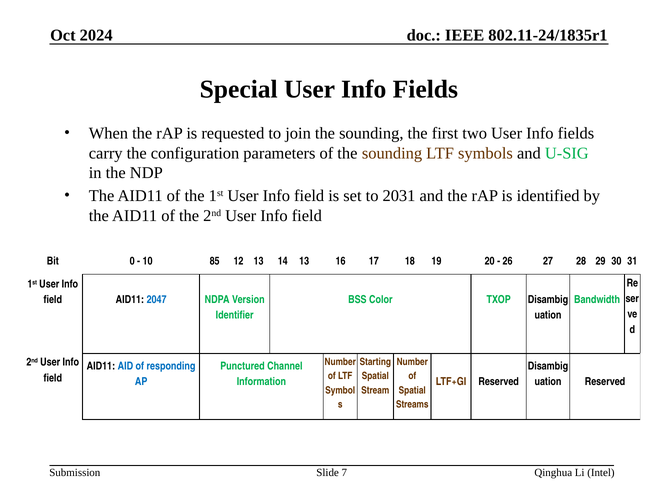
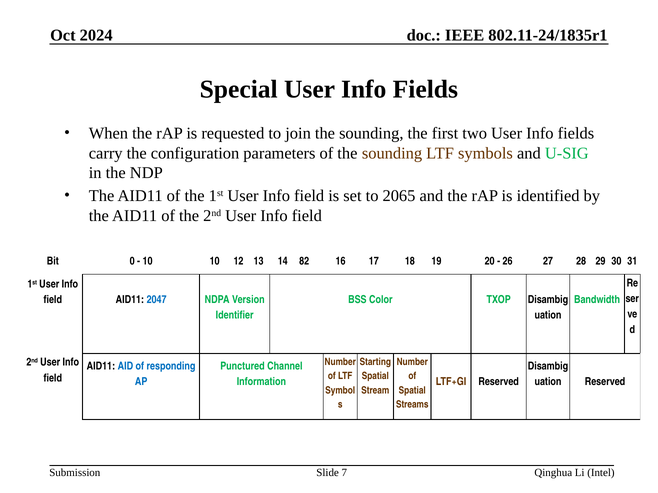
2031: 2031 -> 2065 (399, 196)
10 85: 85 -> 10 (215, 262)
14 13: 13 -> 82 (304, 262)
